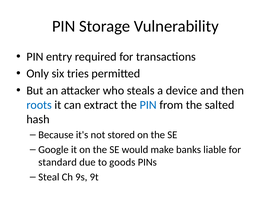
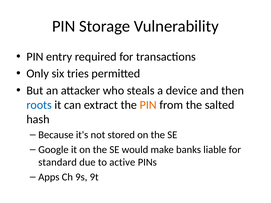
PIN colour: blue -> orange (148, 105)
goods: goods -> active (122, 162)
Steal: Steal -> Apps (49, 177)
